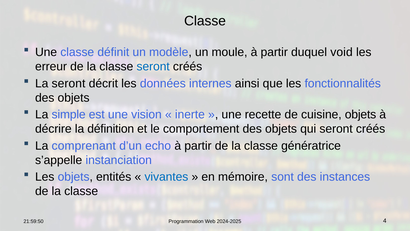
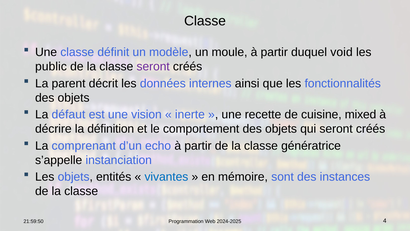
erreur: erreur -> public (51, 67)
seront colour: blue -> purple (153, 67)
La seront: seront -> parent (69, 83)
simple: simple -> défaut (69, 114)
cuisine objets: objets -> mixed (361, 114)
